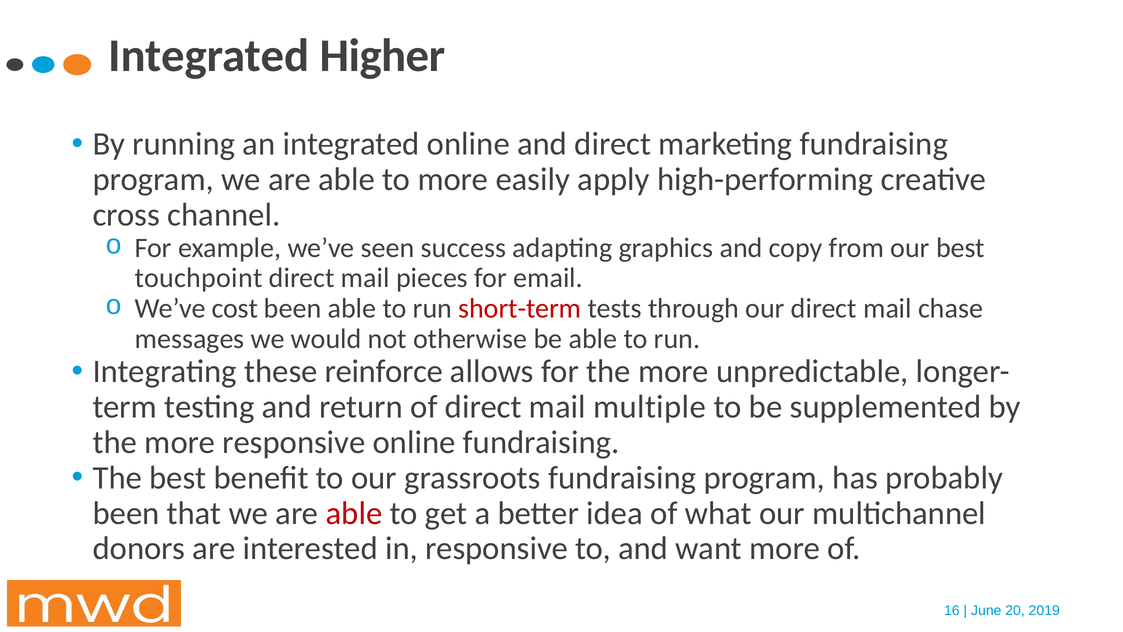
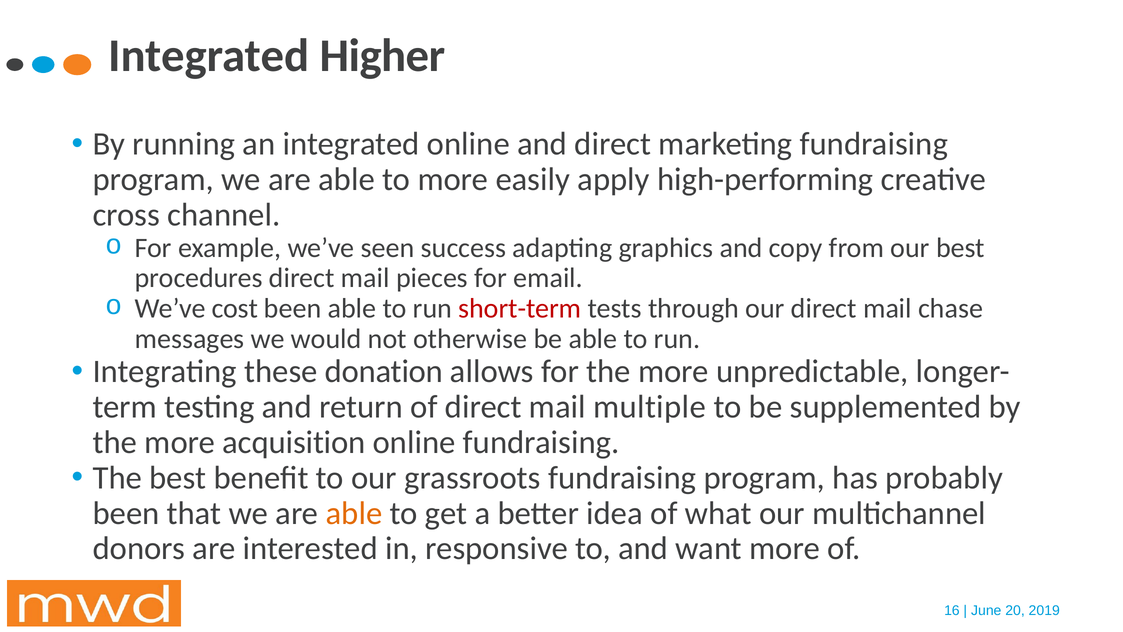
touchpoint: touchpoint -> procedures (199, 278)
reinforce: reinforce -> donation (384, 371)
more responsive: responsive -> acquisition (294, 442)
able colour: red -> orange (354, 513)
